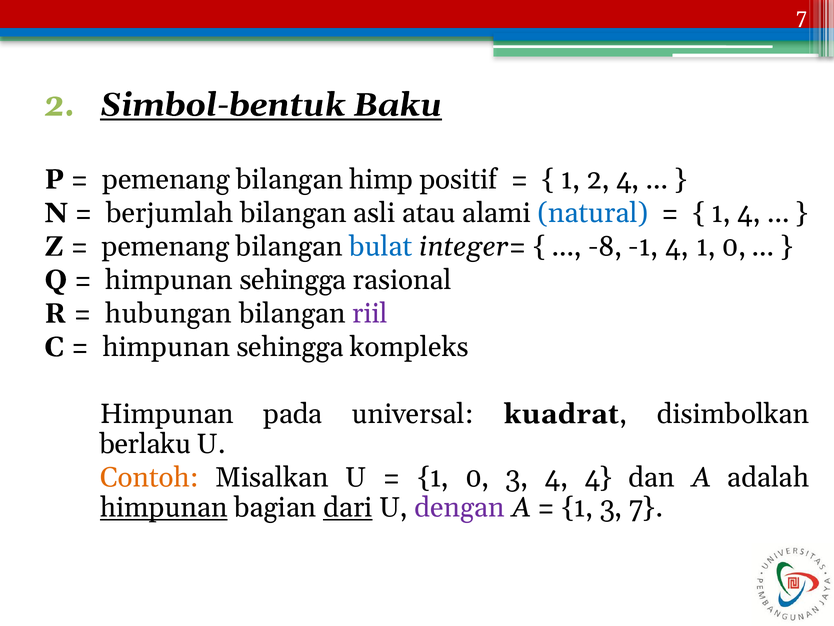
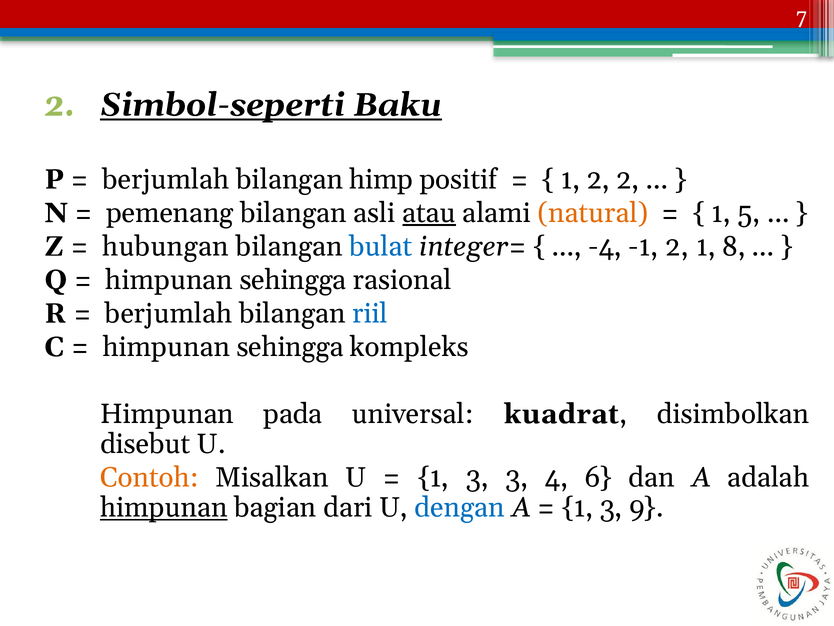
Simbol-bentuk: Simbol-bentuk -> Simbol-seperti (223, 105)
pemenang: pemenang -> berjumlah (166, 179)
2 4: 4 -> 2 (628, 179)
berjumlah: berjumlah -> pemenang (170, 213)
atau underline: none -> present (429, 213)
natural colour: blue -> orange (593, 213)
1 4: 4 -> 5 (749, 213)
pemenang: pemenang -> hubungan (165, 246)
-8: -8 -> -4 (605, 246)
-1 4: 4 -> 2 (677, 246)
0: 0 -> 8 (734, 246)
hubungan: hubungan -> berjumlah (169, 313)
riil colour: purple -> blue (370, 313)
berlaku: berlaku -> disebut (145, 444)
0: 0 -> 3 (477, 477)
4 4: 4 -> 6 (598, 477)
dari underline: present -> none (348, 507)
dengan colour: purple -> blue (460, 507)
3 7: 7 -> 9 (646, 507)
